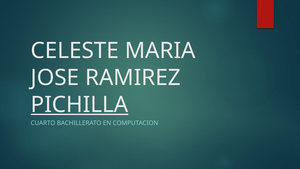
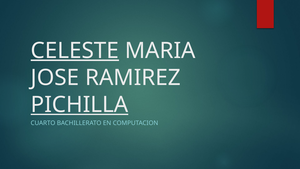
CELESTE underline: none -> present (75, 50)
